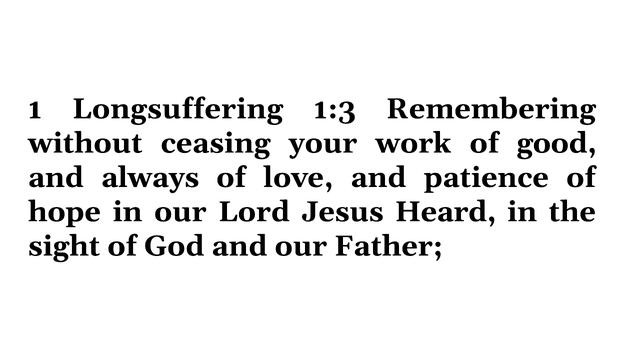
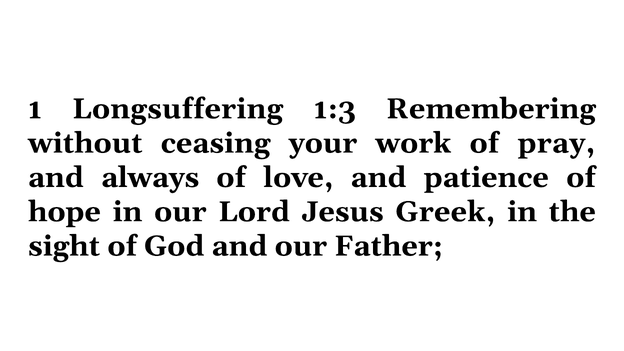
good: good -> pray (556, 143)
Heard: Heard -> Greek (445, 212)
